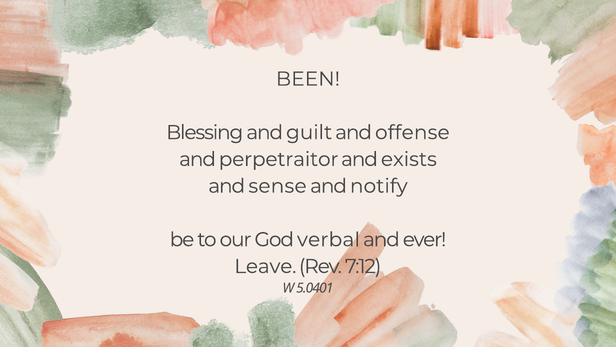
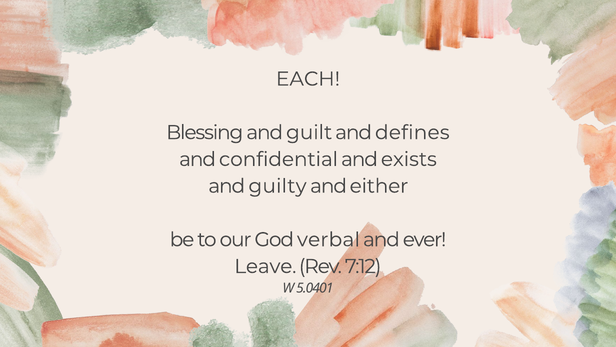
BEEN: BEEN -> EACH (308, 79)
offense: offense -> defines (412, 132)
perpetraitor: perpetraitor -> confidential (279, 159)
sense: sense -> guilty (277, 186)
notify: notify -> either (379, 186)
